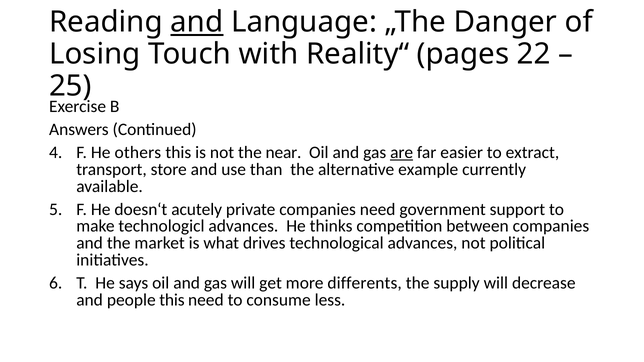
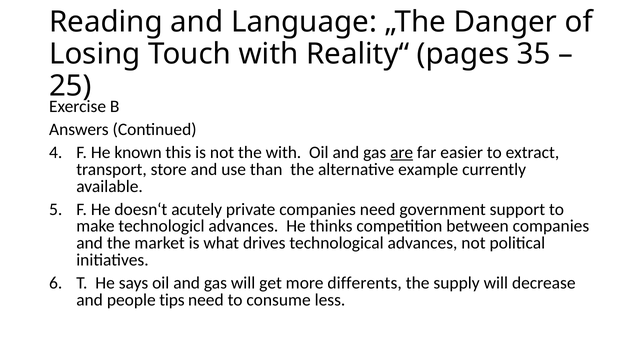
and underline: present -> none (197, 22)
22: 22 -> 35 (534, 54)
others: others -> known (138, 153)
the near: near -> with (283, 153)
people this: this -> tips (172, 300)
